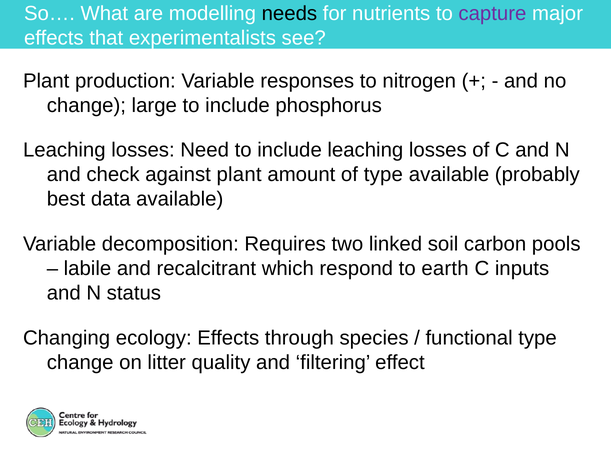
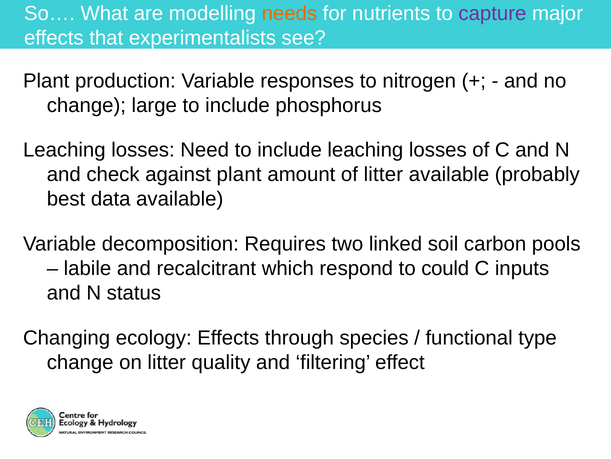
needs colour: black -> orange (289, 14)
of type: type -> litter (383, 174)
earth: earth -> could (445, 268)
